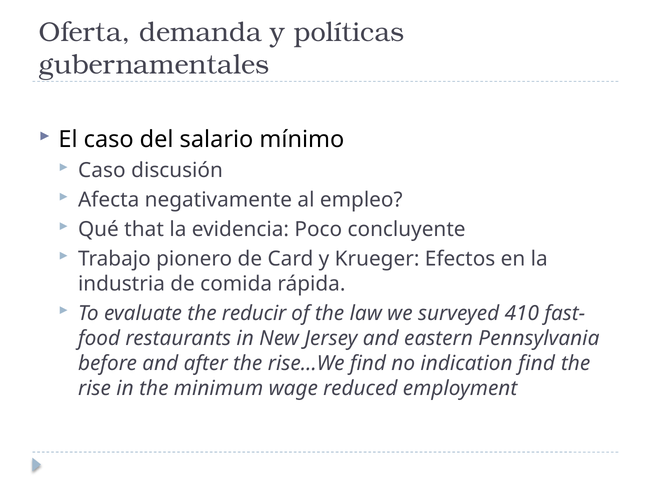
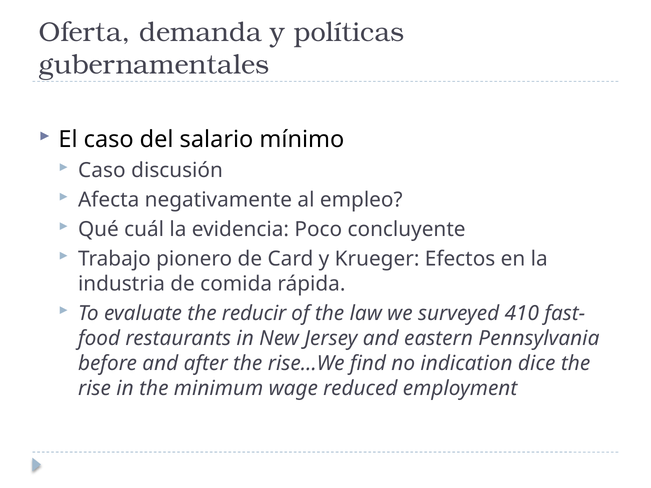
that: that -> cuál (144, 230)
indication find: find -> dice (537, 364)
